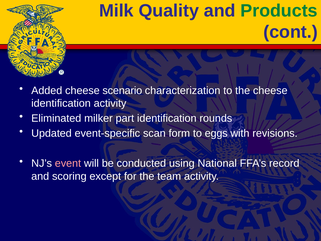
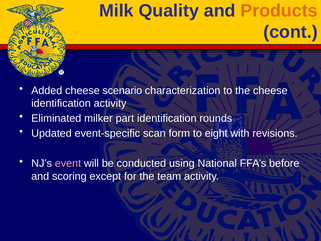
Products colour: green -> orange (279, 11)
eggs: eggs -> eight (216, 133)
record: record -> before (284, 163)
